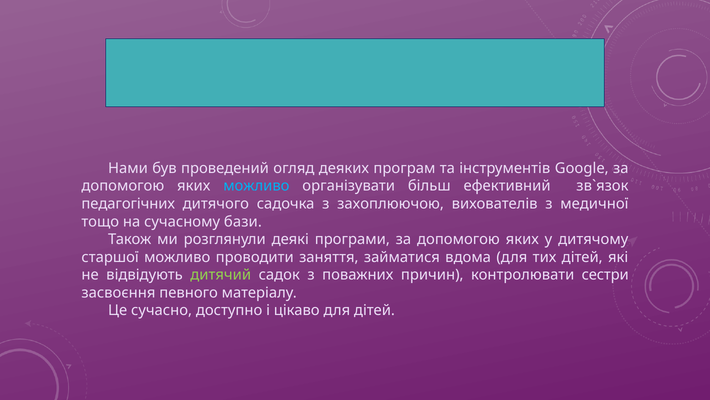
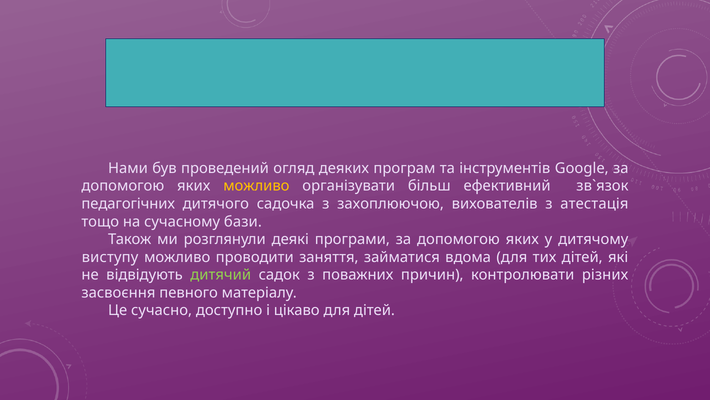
можливо colour: light blue -> yellow (256, 186)
медичної: медичної -> атестація (594, 204)
старшої: старшої -> виступу (110, 257)
сестри: сестри -> різних (605, 275)
